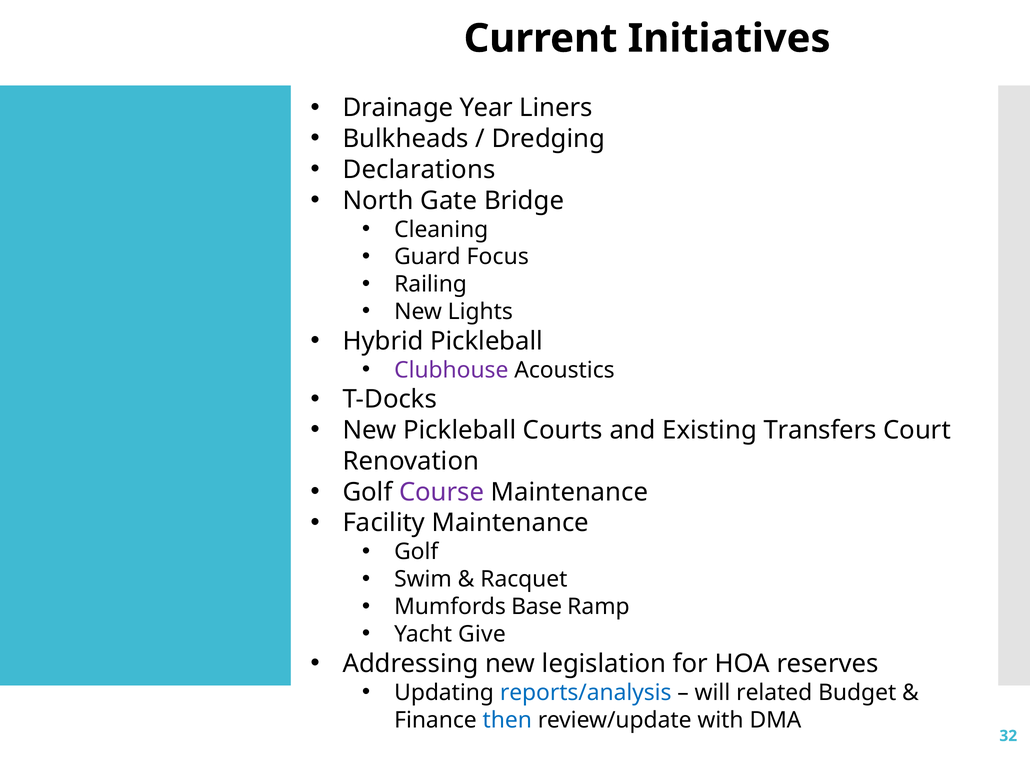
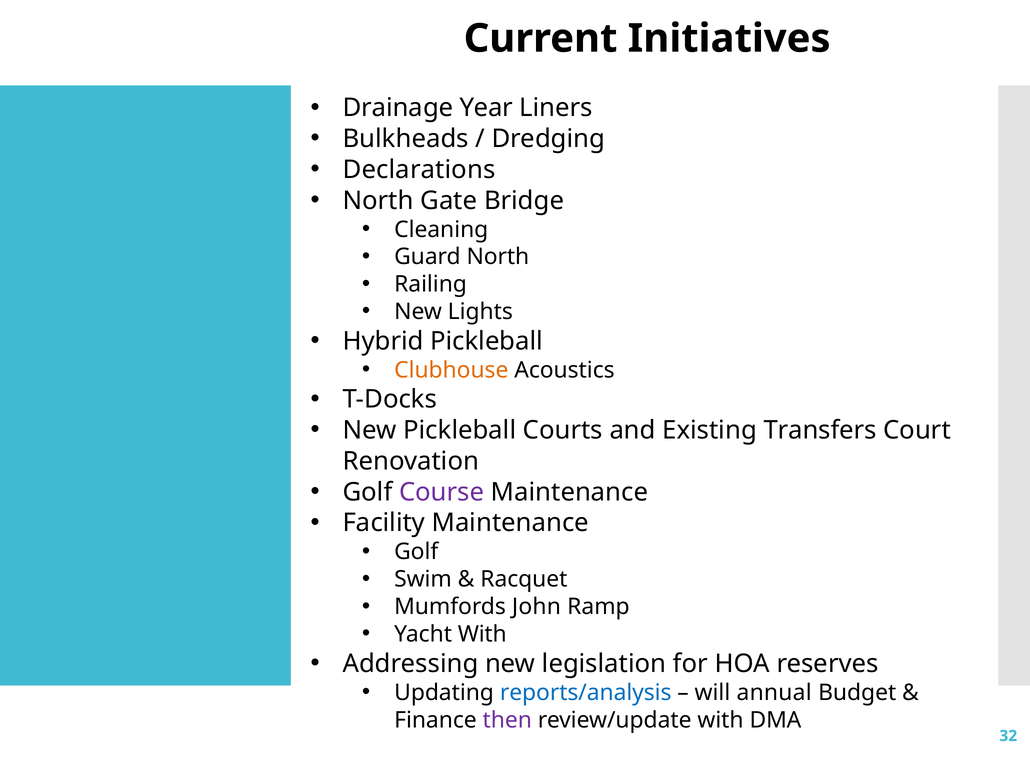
Guard Focus: Focus -> North (498, 257)
Clubhouse colour: purple -> orange (451, 370)
Base: Base -> John (536, 607)
Yacht Give: Give -> With (482, 635)
related: related -> annual (774, 693)
then colour: blue -> purple (507, 720)
